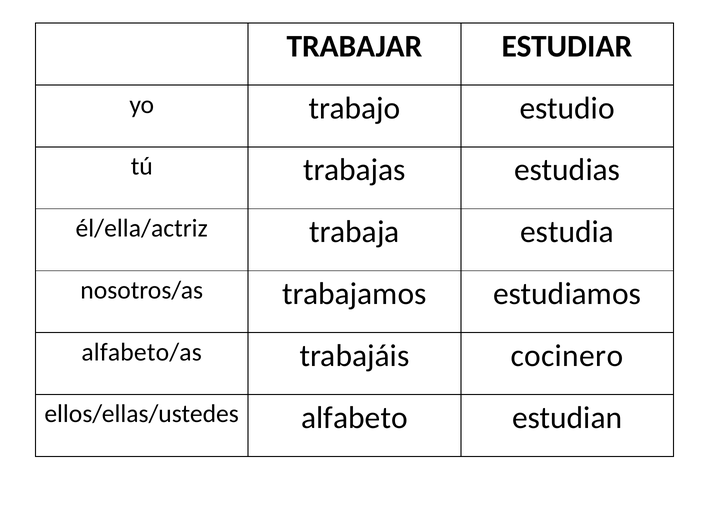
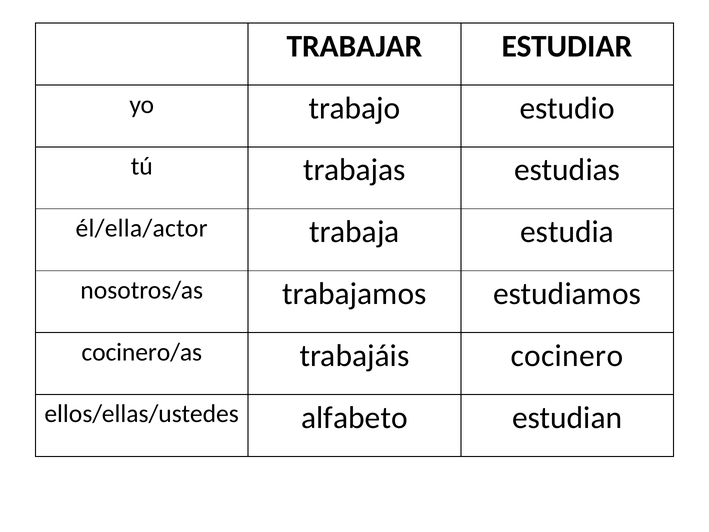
él/ella/actriz: él/ella/actriz -> él/ella/actor (142, 228)
alfabeto/as: alfabeto/as -> cocinero/as (142, 352)
